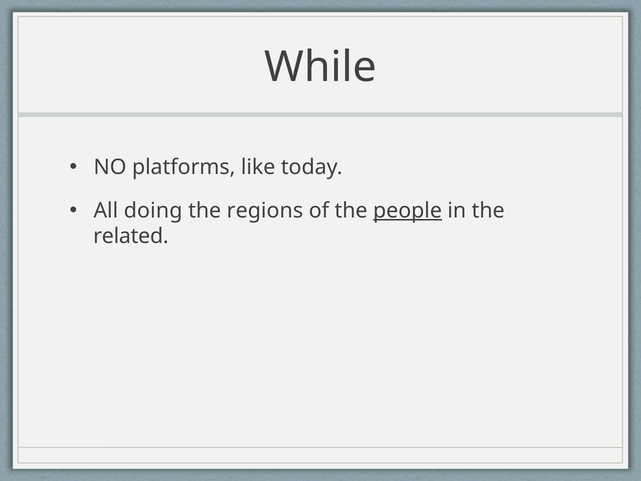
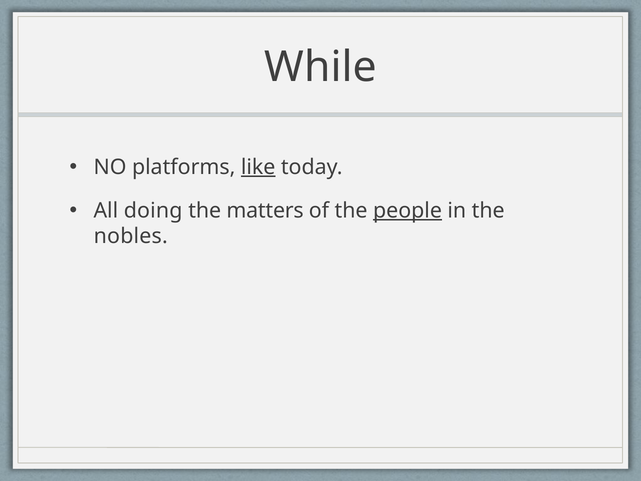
like underline: none -> present (258, 167)
regions: regions -> matters (265, 211)
related: related -> nobles (131, 236)
